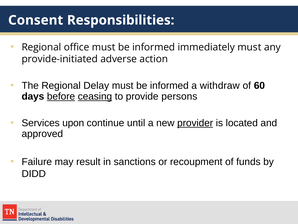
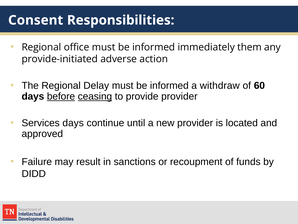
immediately must: must -> them (250, 47)
provide persons: persons -> provider (179, 96)
Services upon: upon -> days (73, 123)
provider underline: present -> none (195, 123)
